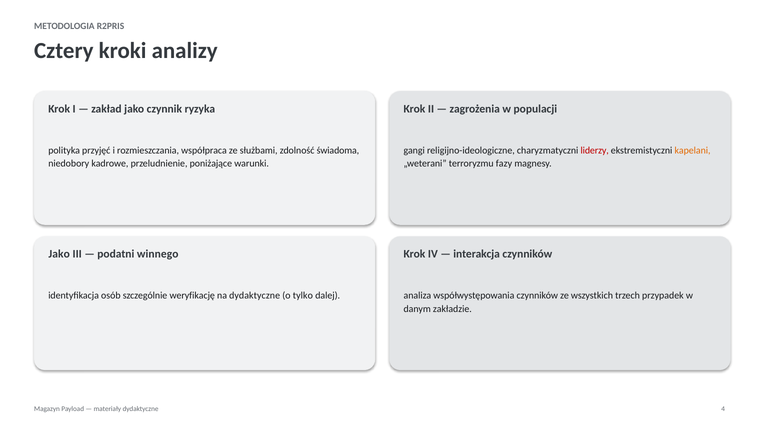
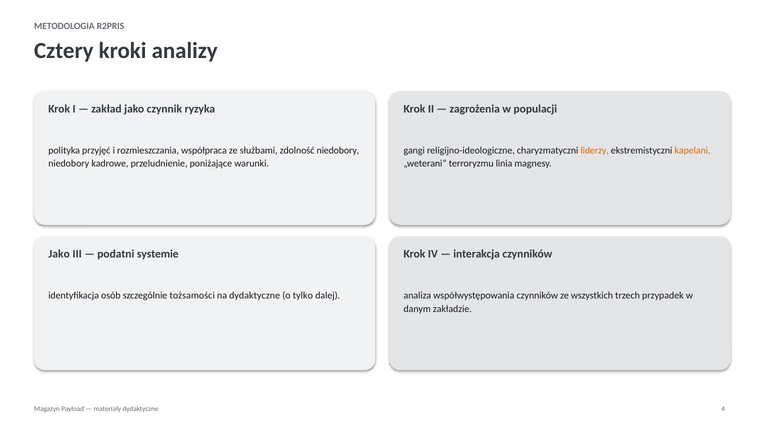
zdolność świadoma: świadoma -> niedobory (338, 150)
liderzy colour: red -> orange (595, 150)
fazy: fazy -> linia (504, 163)
winnego: winnego -> systemie (158, 254)
weryfikację: weryfikację -> tożsamości (192, 295)
